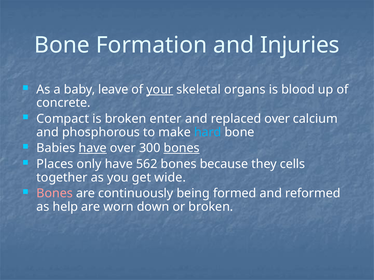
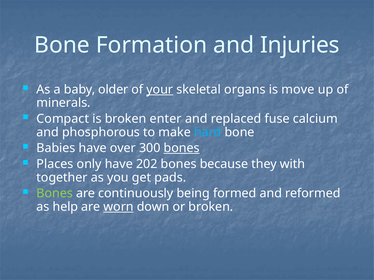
leave: leave -> older (113, 90)
blood: blood -> move (298, 90)
concrete: concrete -> minerals (64, 103)
replaced over: over -> fuse (277, 119)
have underline: present -> none (93, 148)
562: 562 -> 202 (147, 164)
cells: cells -> with (293, 164)
wide: wide -> pads (170, 178)
Bones colour: pink -> light green (55, 194)
worn underline: none -> present (119, 207)
